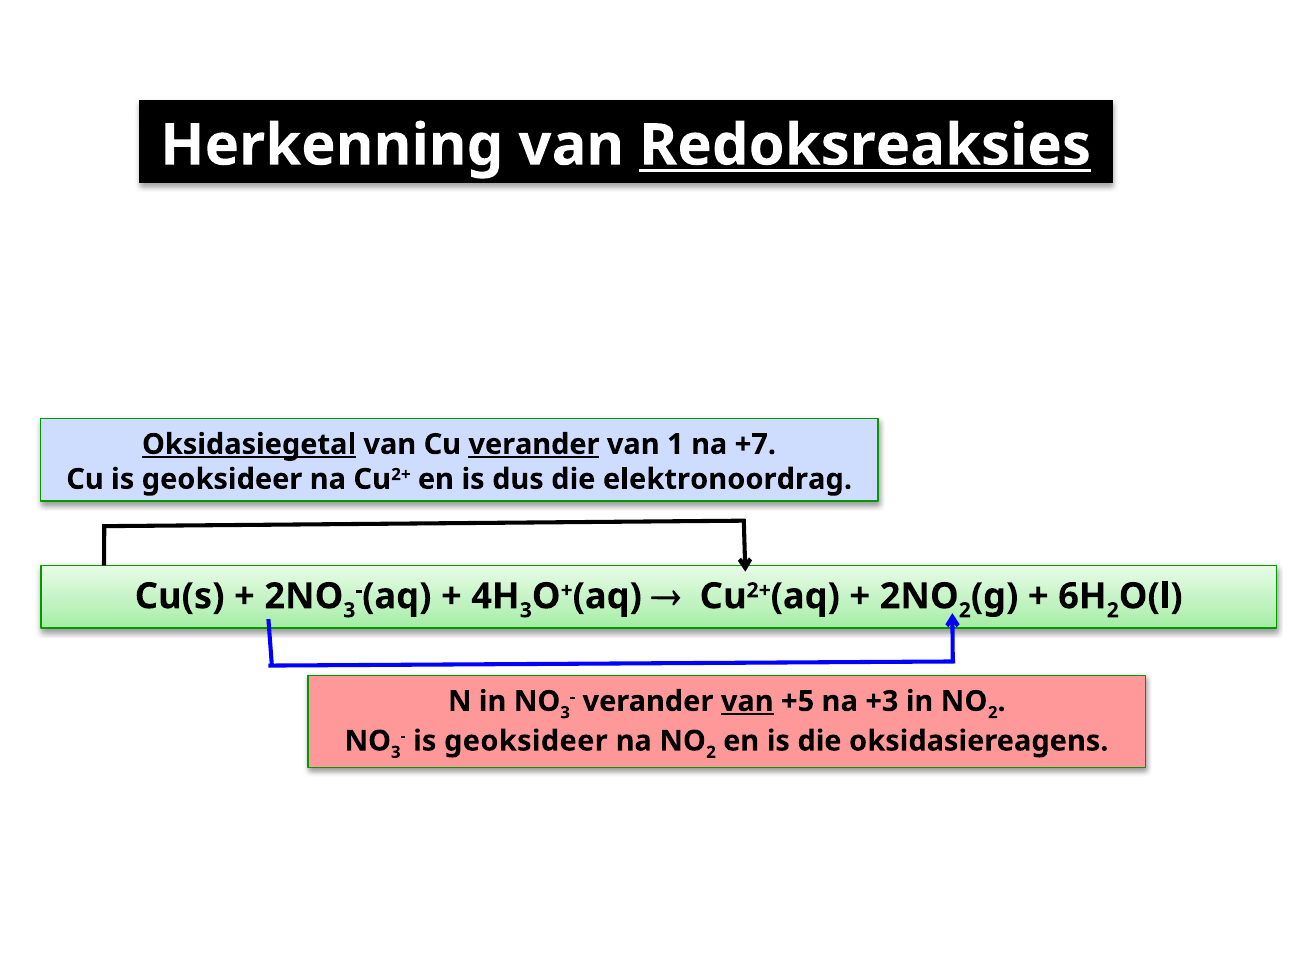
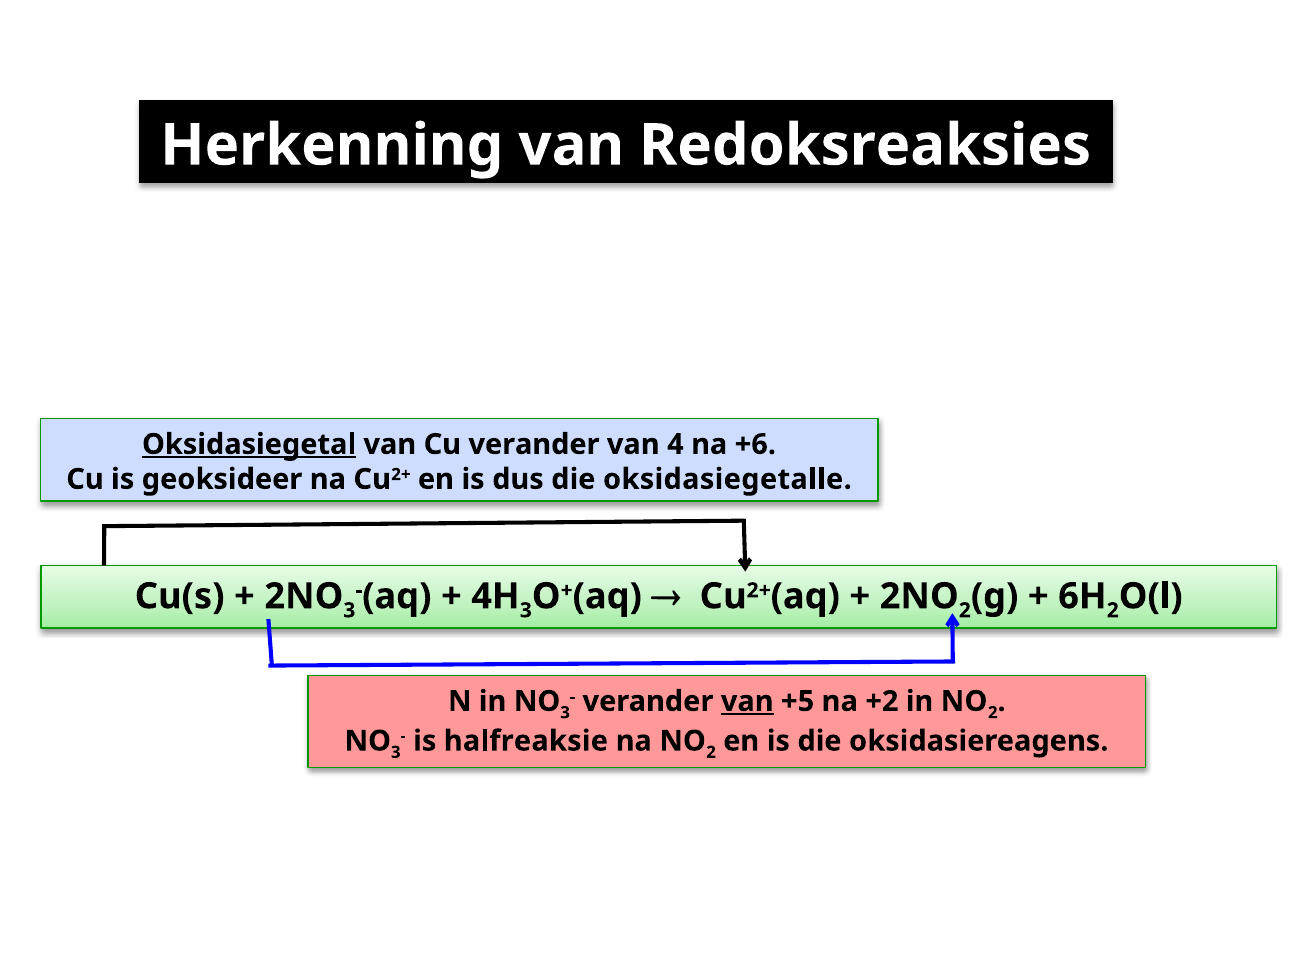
Redoksreaksies underline: present -> none (865, 146)
verander underline: present -> none (534, 444)
1: 1 -> 4 (675, 444)
+7: +7 -> +6 (755, 444)
elektronoordrag: elektronoordrag -> oksidasiegetalle (727, 479)
+3: +3 -> +2 (882, 702)
geoksideer: geoksideer -> halfreaksie (526, 741)
